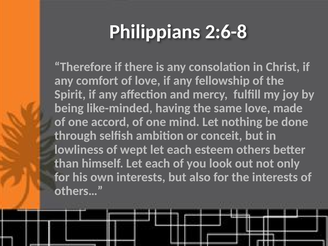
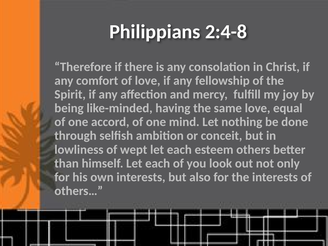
2:6-8: 2:6-8 -> 2:4-8 (226, 32)
made: made -> equal (288, 108)
